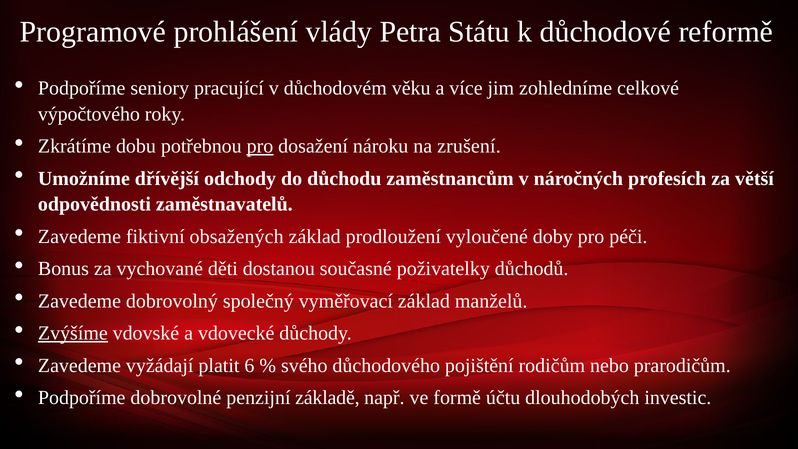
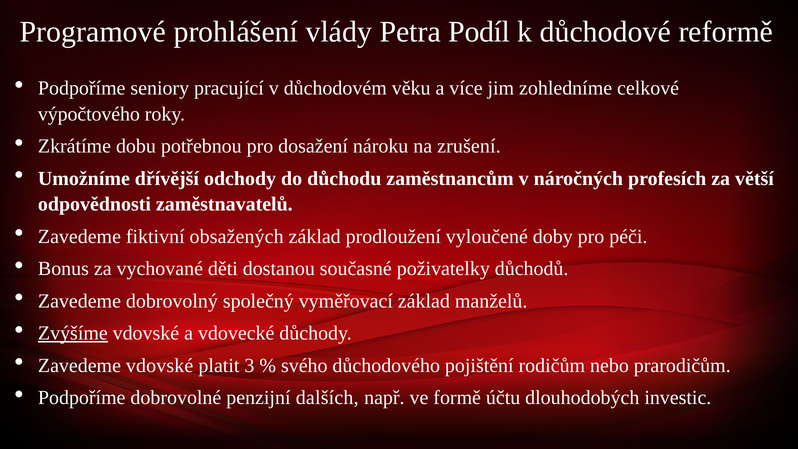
Státu: Státu -> Podíl (479, 32)
pro underline: present -> none (260, 146)
Zavedeme vyžádají: vyžádají -> vdovské (160, 365)
6: 6 -> 3 (249, 365)
základě: základě -> dalších (327, 398)
